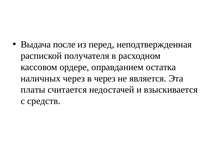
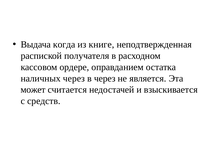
после: после -> когда (64, 44)
перед: перед -> книге (101, 44)
платы: платы -> может (33, 90)
